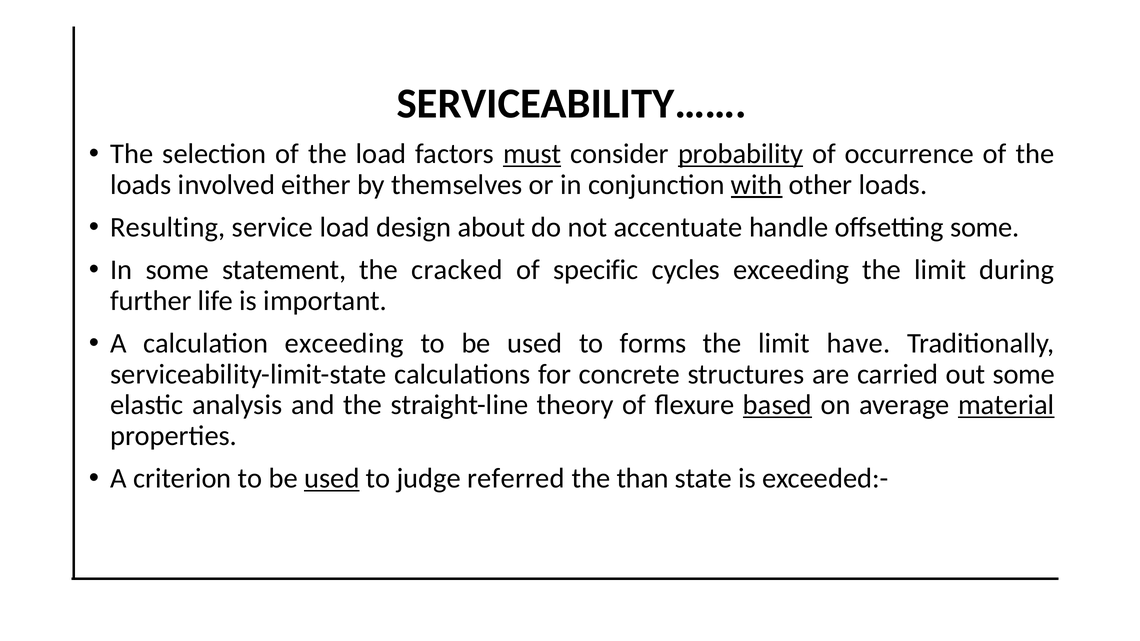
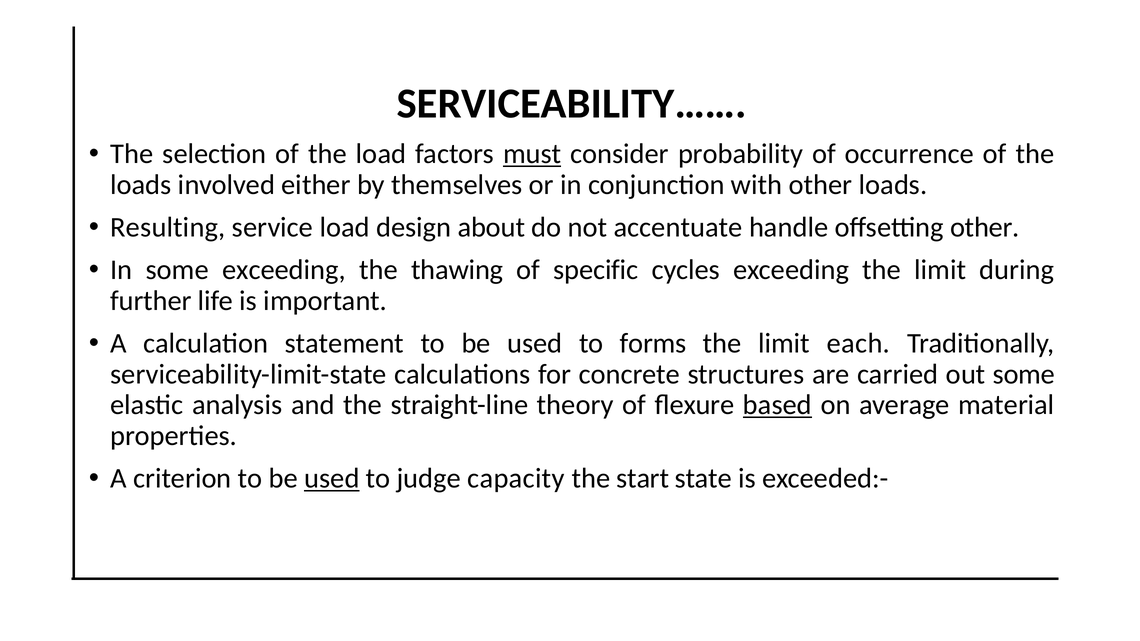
probability underline: present -> none (740, 154)
with underline: present -> none (757, 185)
offsetting some: some -> other (985, 228)
some statement: statement -> exceeding (284, 270)
cracked: cracked -> thawing (457, 270)
calculation exceeding: exceeding -> statement (344, 344)
have: have -> each (858, 344)
material underline: present -> none (1006, 405)
referred: referred -> capacity (516, 479)
than: than -> start (643, 479)
